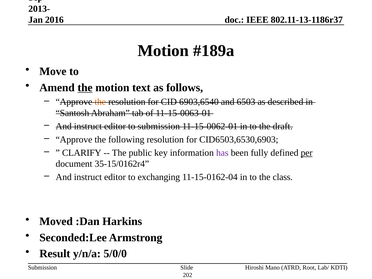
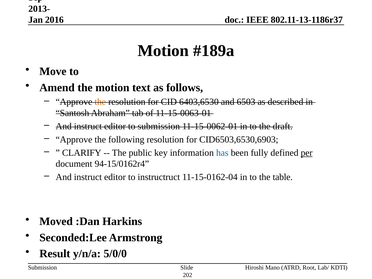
the underline: present -> none (85, 88)
6903,6540: 6903,6540 -> 6403,6530 (199, 102)
has colour: purple -> blue (222, 153)
35-15/0162r4: 35-15/0162r4 -> 94-15/0162r4 (122, 164)
exchanging: exchanging -> instructruct (159, 177)
class: class -> table (283, 177)
